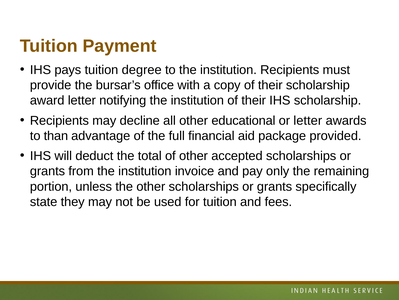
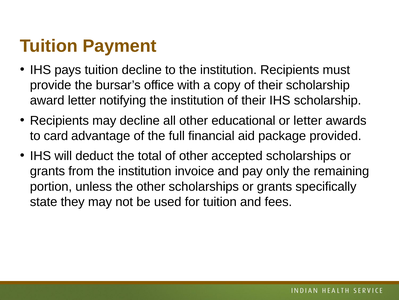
tuition degree: degree -> decline (142, 70)
than: than -> card (56, 136)
